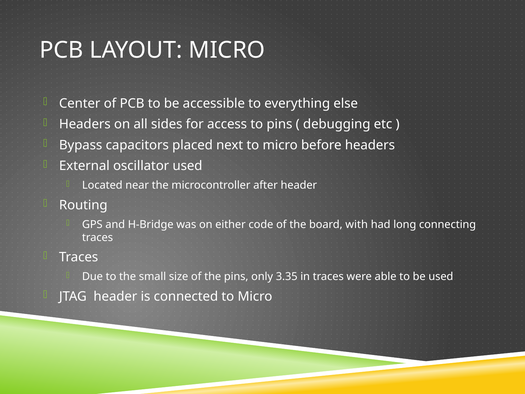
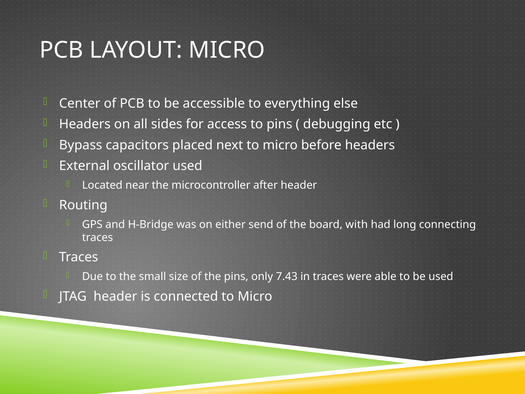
code: code -> send (261, 224)
3.35: 3.35 -> 7.43 (287, 277)
